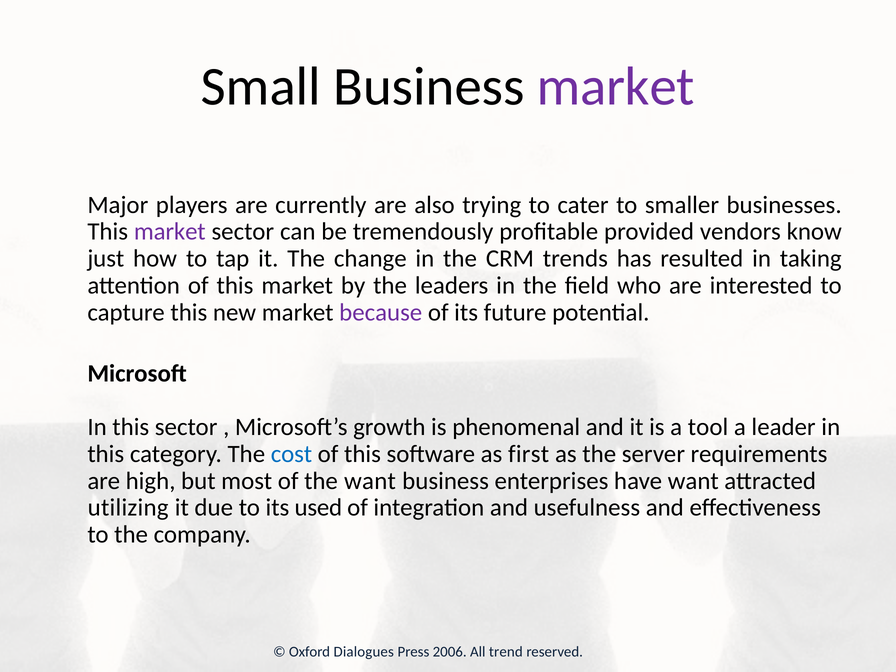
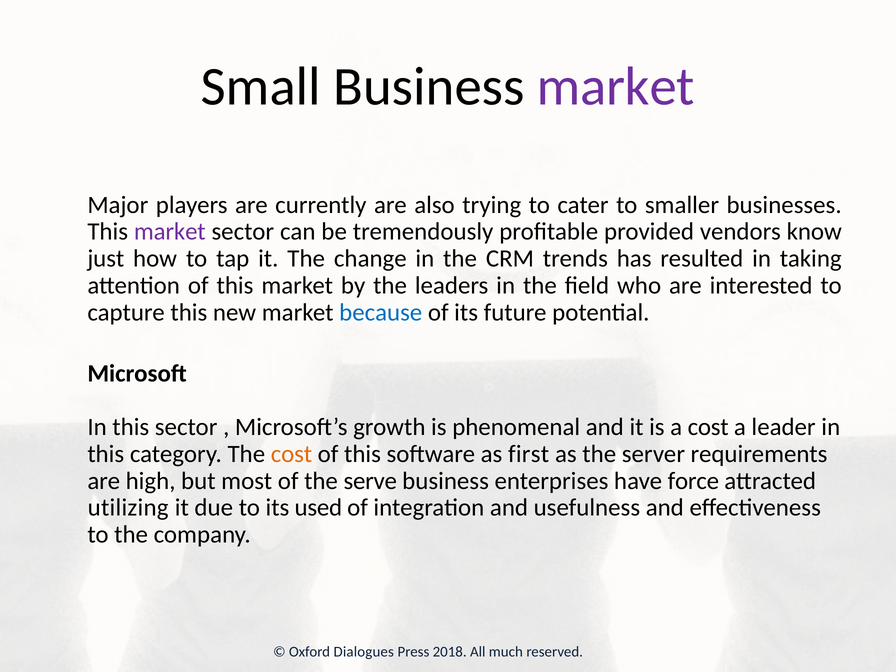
because colour: purple -> blue (381, 312)
a tool: tool -> cost (708, 427)
cost colour: blue -> orange (291, 454)
the want: want -> serve (370, 481)
have want: want -> force (693, 481)
2006: 2006 -> 2018 (450, 652)
trend: trend -> much (506, 652)
